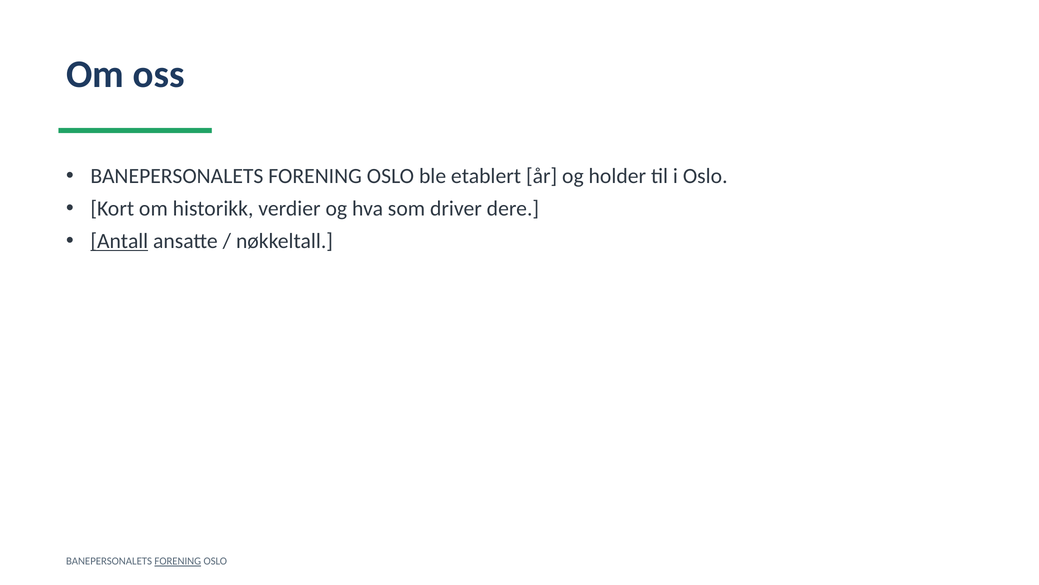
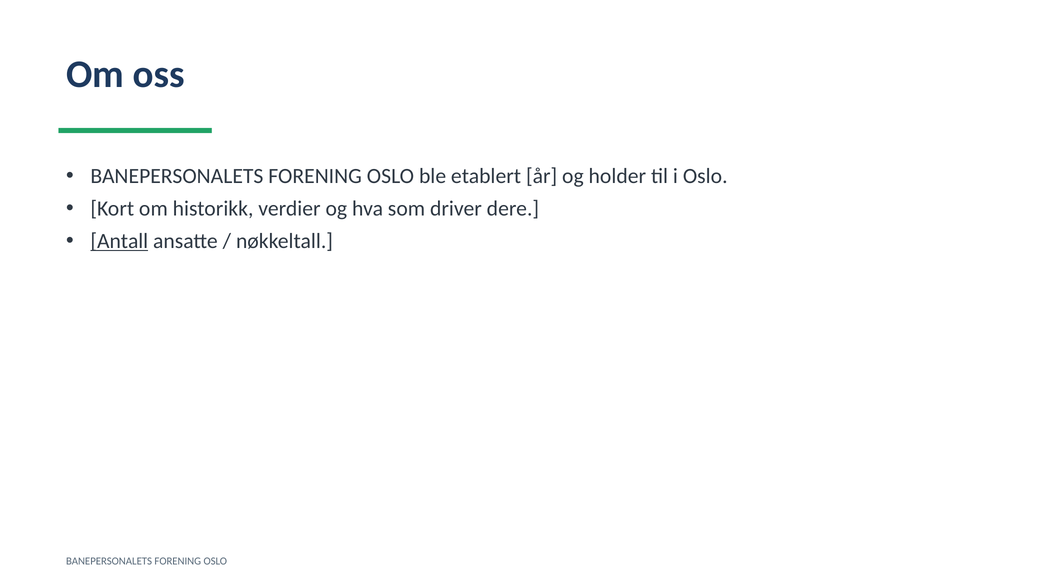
FORENING underline: present -> none (178, 561)
